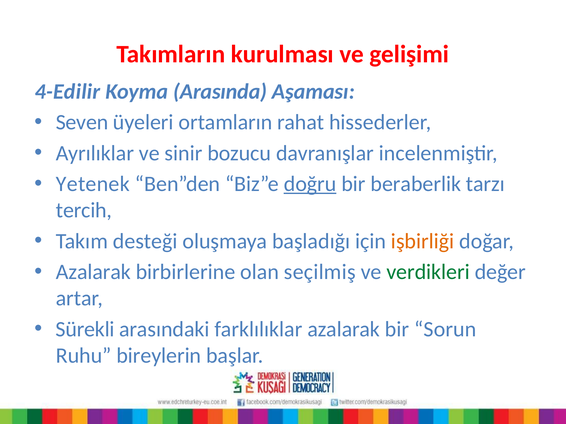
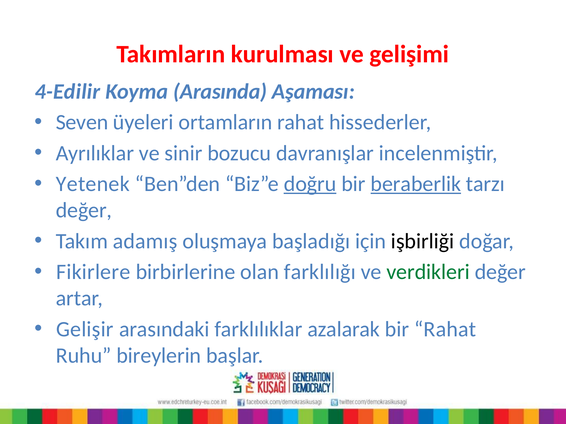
beraberlik underline: none -> present (416, 184)
tercih: tercih -> değer (84, 211)
desteği: desteği -> adamış (145, 241)
işbirliği colour: orange -> black (423, 241)
Azalarak: Azalarak -> Fikirlere (93, 272)
seçilmiş: seçilmiş -> farklılığı (320, 272)
Sürekli: Sürekli -> Gelişir (85, 330)
bir Sorun: Sorun -> Rahat (445, 330)
